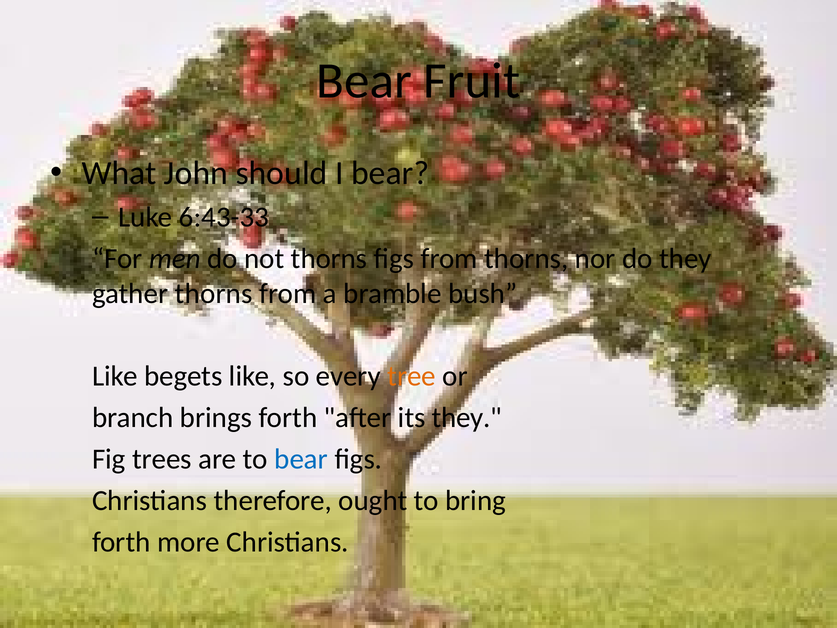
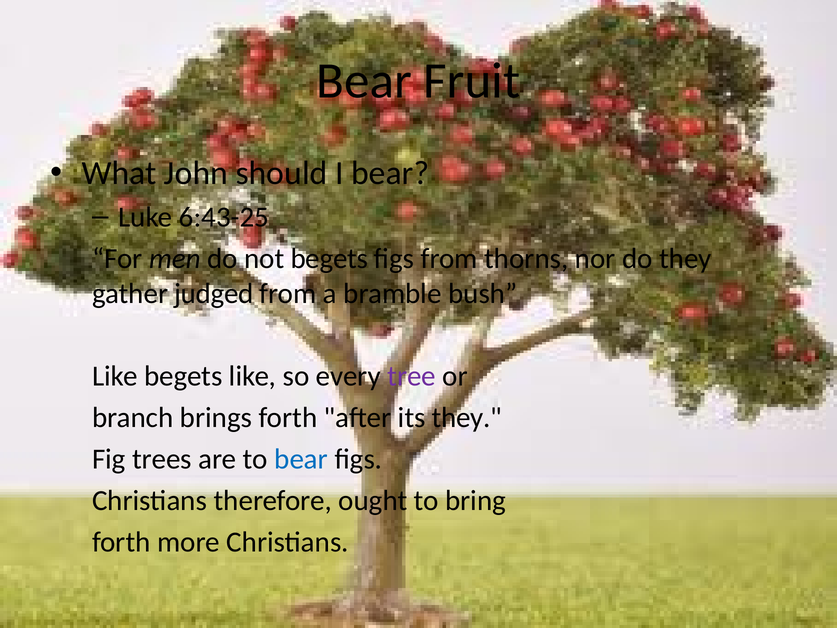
6:43-33: 6:43-33 -> 6:43-25 (224, 217)
not thorns: thorns -> begets (329, 259)
gather thorns: thorns -> judged (214, 293)
tree colour: orange -> purple (412, 376)
